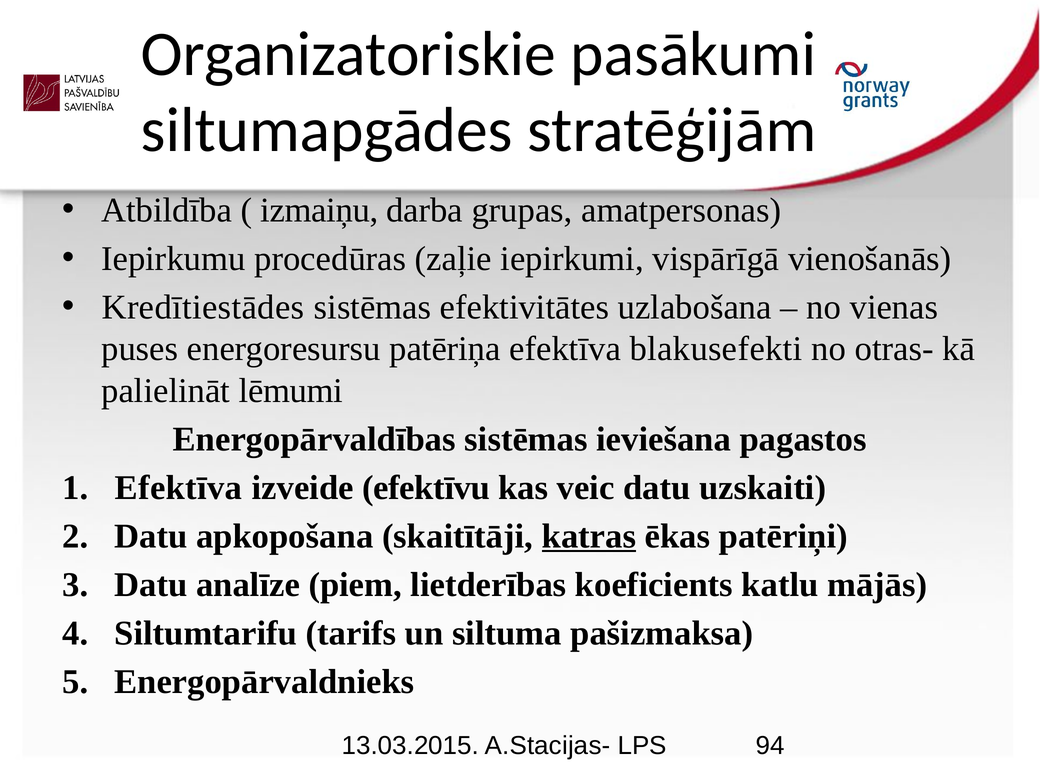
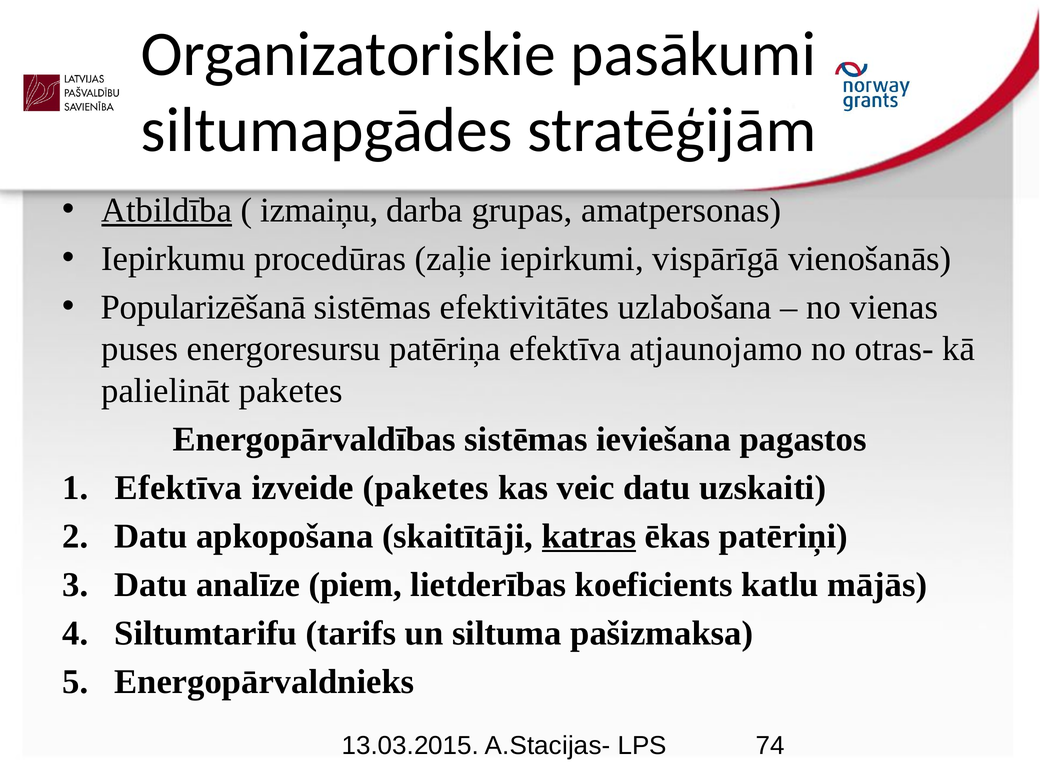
Atbildība underline: none -> present (167, 210)
Kredītiestādes: Kredītiestādes -> Popularizēšanā (203, 307)
blakusefekti: blakusefekti -> atjaunojamo (716, 349)
palielināt lēmumi: lēmumi -> paketes (291, 391)
izveide efektīvu: efektīvu -> paketes (426, 488)
94: 94 -> 74 (770, 746)
